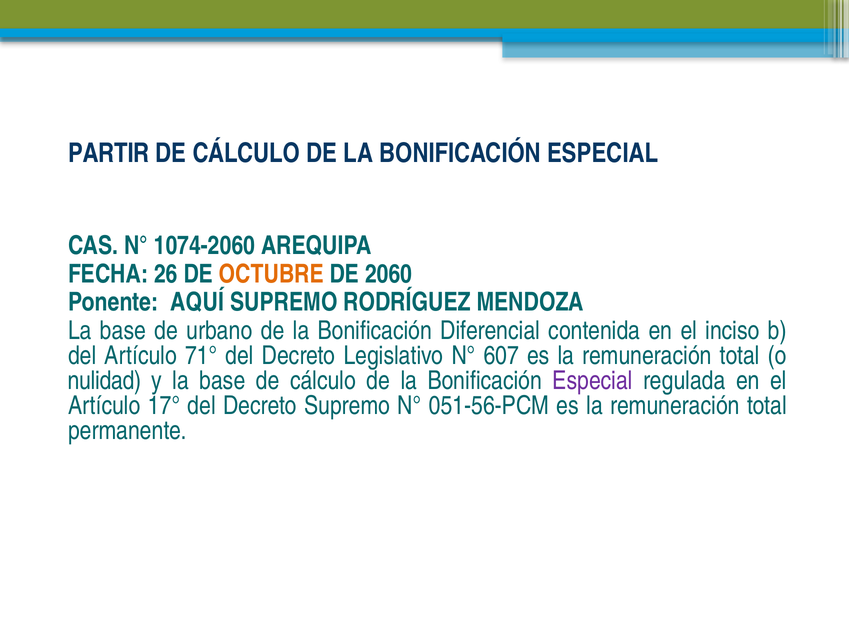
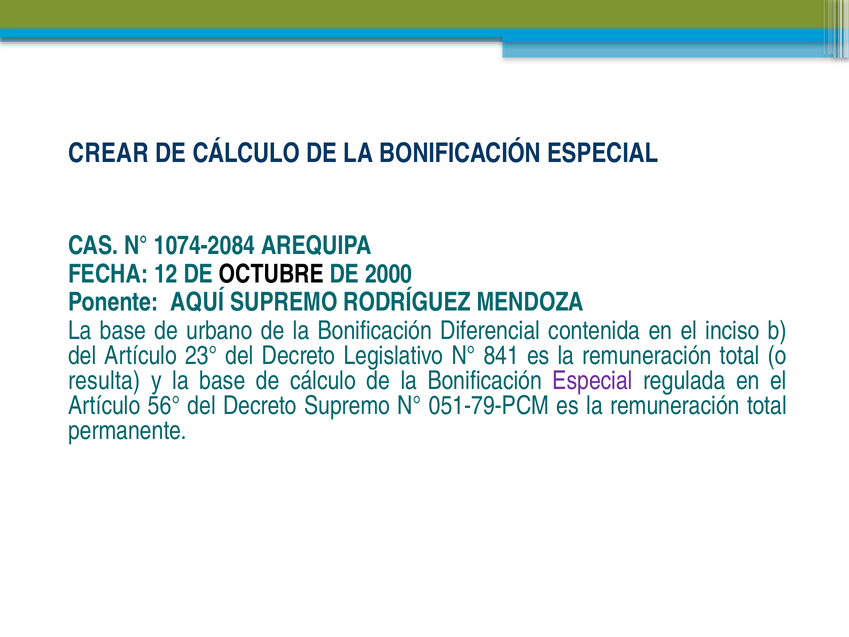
PARTIR: PARTIR -> CREAR (109, 153)
1074-2060: 1074-2060 -> 1074-2084 (204, 245)
26: 26 -> 12 (166, 274)
OCTUBRE colour: orange -> black (271, 274)
2060: 2060 -> 2000 (389, 274)
71°: 71° -> 23° (201, 356)
607: 607 -> 841 (501, 356)
nulidad: nulidad -> resulta (104, 381)
17°: 17° -> 56° (164, 405)
051-56-PCM: 051-56-PCM -> 051-79-PCM (489, 405)
